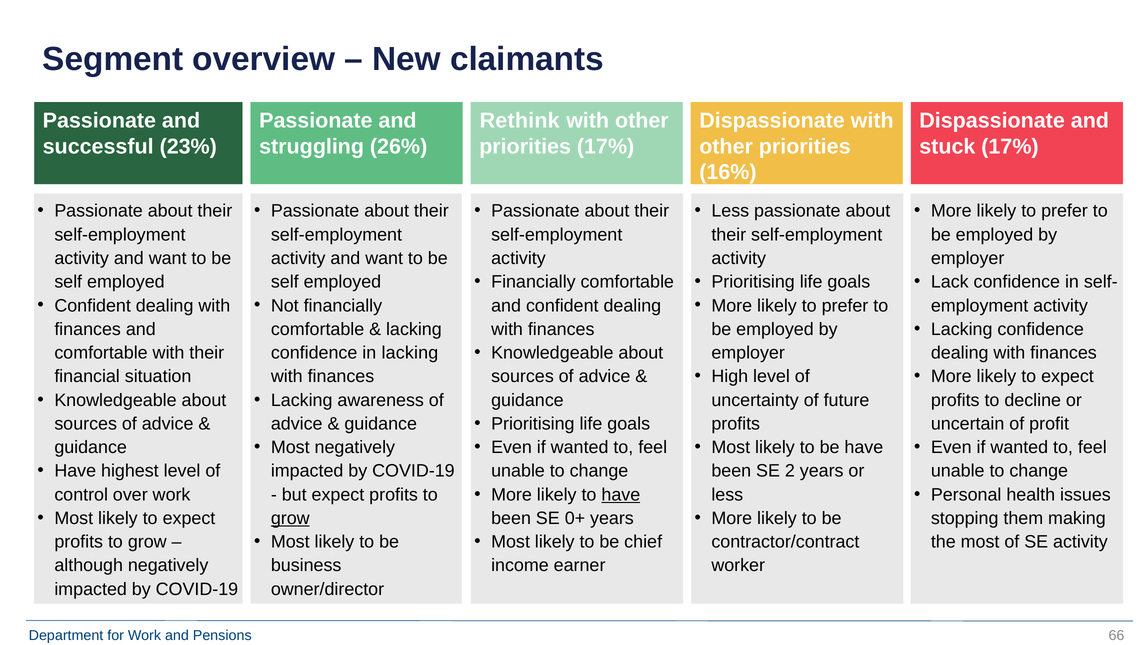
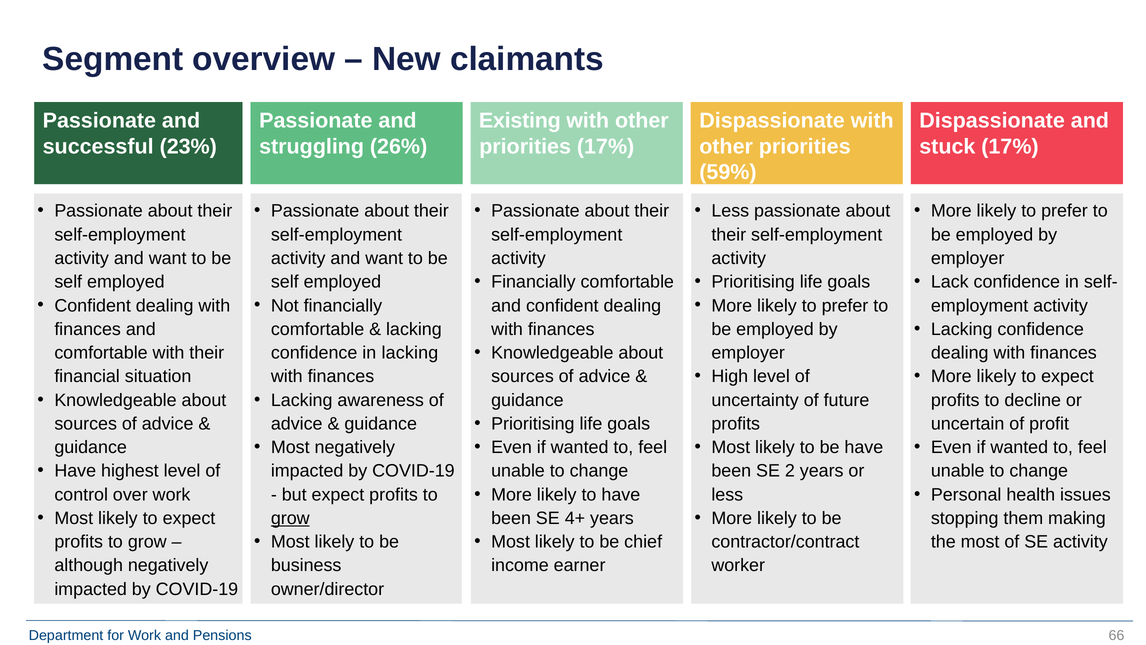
Rethink: Rethink -> Existing (520, 121)
16%: 16% -> 59% (728, 172)
have underline: present -> none (621, 494)
0+: 0+ -> 4+ (575, 518)
